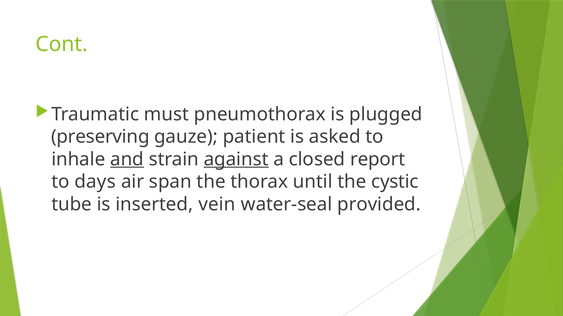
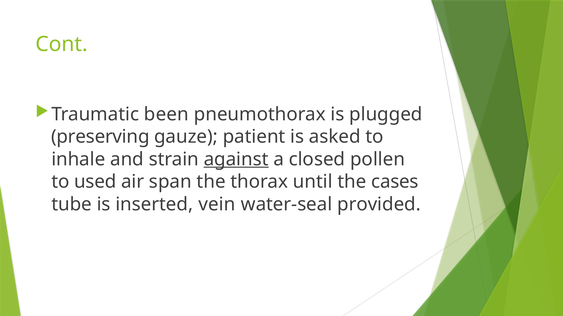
must: must -> been (166, 114)
and underline: present -> none (127, 160)
report: report -> pollen (378, 160)
days: days -> used (95, 182)
cystic: cystic -> cases (395, 182)
